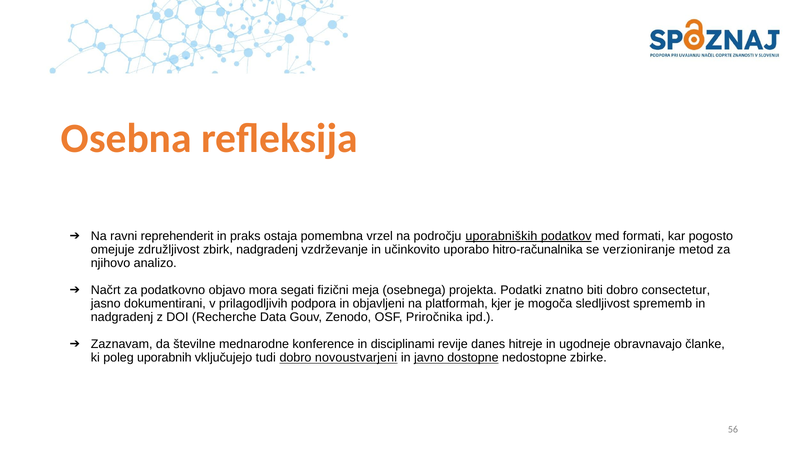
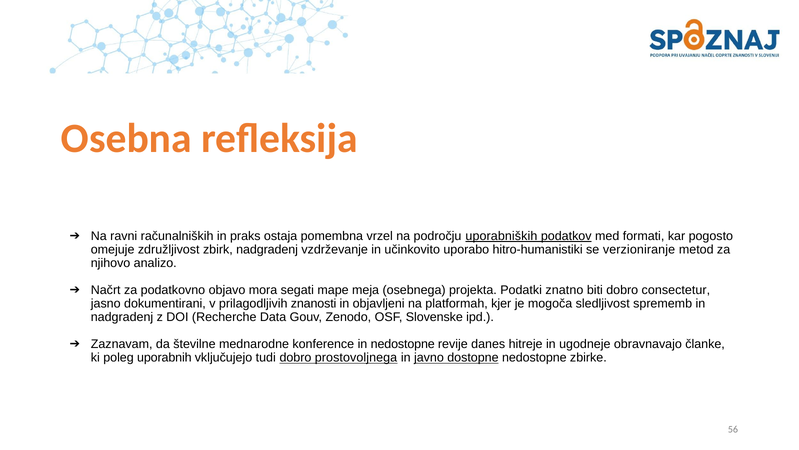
reprehenderit: reprehenderit -> računalniških (177, 236)
hitro-računalnika: hitro-računalnika -> hitro-humanistiki (538, 249)
fizični: fizični -> mape (333, 290)
podpora: podpora -> znanosti (314, 303)
Priročnika: Priročnika -> Slovenske (434, 317)
in disciplinami: disciplinami -> nedostopne (403, 344)
novoustvarjeni: novoustvarjeni -> prostovoljnega (356, 357)
